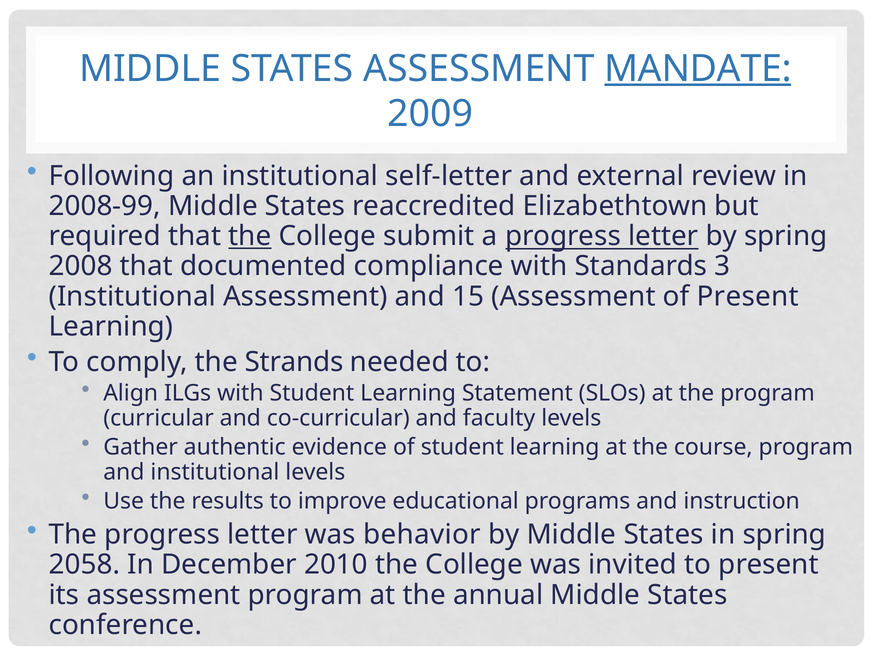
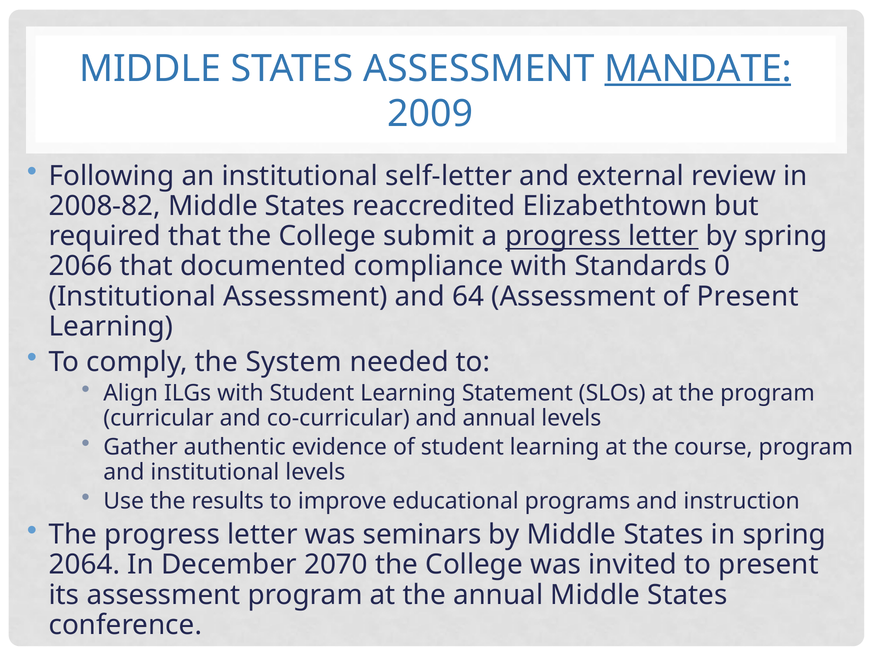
2008-99: 2008-99 -> 2008-82 (105, 206)
the underline: present -> none (250, 236)
2008: 2008 -> 2066 (81, 266)
3: 3 -> 0 (722, 266)
15: 15 -> 64 (468, 296)
Strands: Strands -> System (294, 362)
and faculty: faculty -> annual (499, 418)
behavior: behavior -> seminars (422, 534)
2058: 2058 -> 2064 (84, 565)
2010: 2010 -> 2070 (336, 565)
